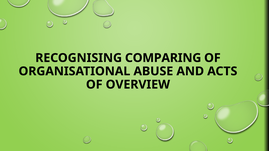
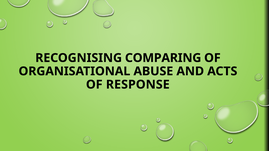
OVERVIEW: OVERVIEW -> RESPONSE (138, 85)
